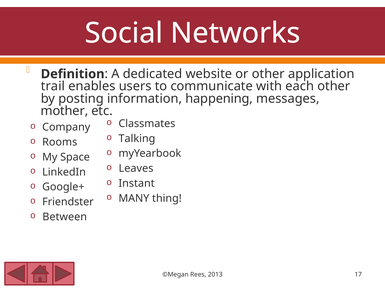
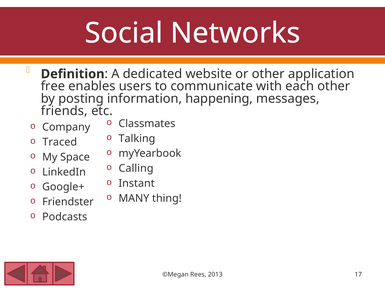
trail: trail -> free (53, 86)
mother: mother -> friends (64, 111)
Rooms: Rooms -> Traced (60, 143)
Leaves: Leaves -> Calling (136, 169)
Between: Between -> Podcasts (65, 217)
